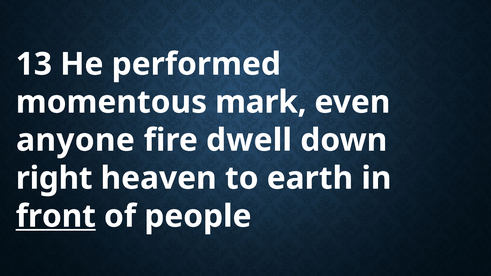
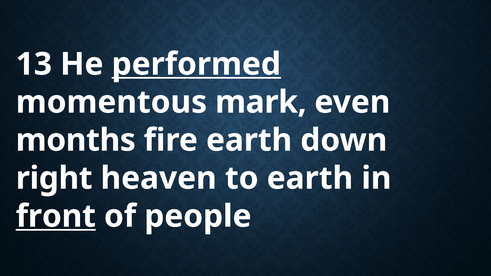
performed underline: none -> present (196, 64)
anyone: anyone -> months (76, 140)
fire dwell: dwell -> earth (249, 140)
